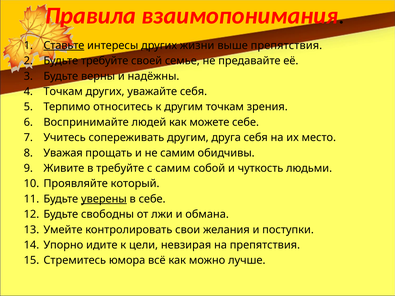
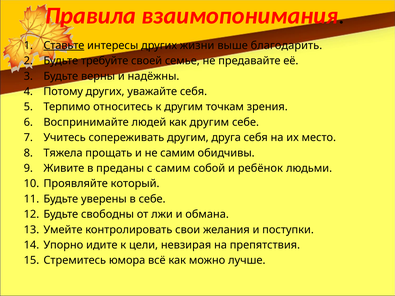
выше препятствия: препятствия -> благодарить (286, 45)
Точкам: Точкам -> Потому (63, 92)
как можете: можете -> другим (209, 122)
Уважая: Уважая -> Тяжела (63, 153)
в требуйте: требуйте -> преданы (120, 168)
чуткость: чуткость -> ребёнок (260, 168)
уверены underline: present -> none (104, 199)
